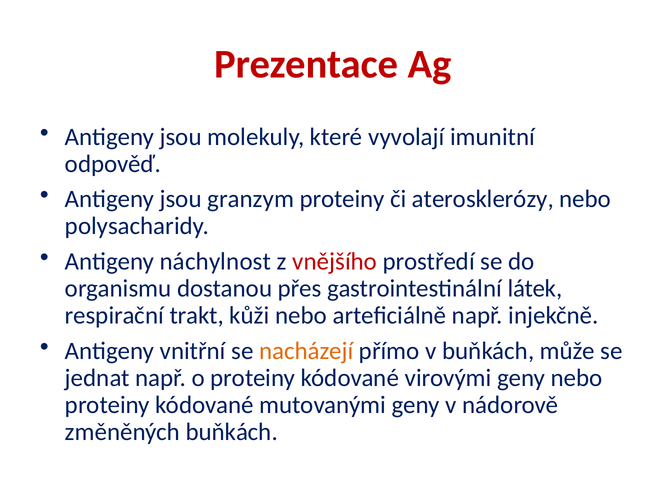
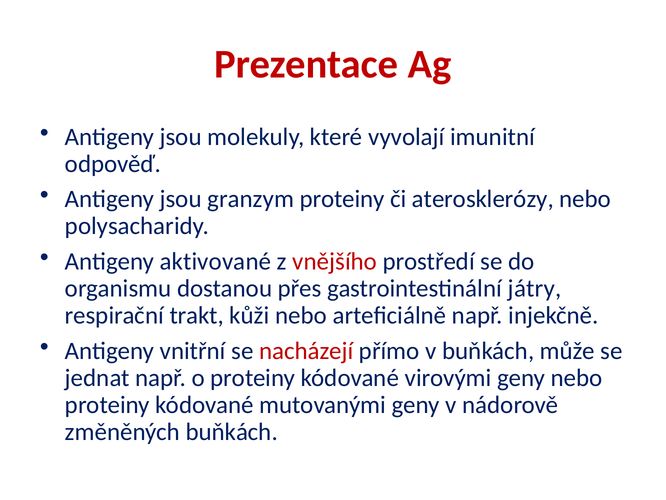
náchylnost: náchylnost -> aktivované (215, 261)
látek: látek -> játry (535, 288)
nacházejí colour: orange -> red (306, 351)
